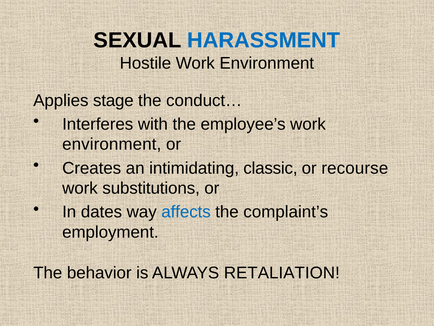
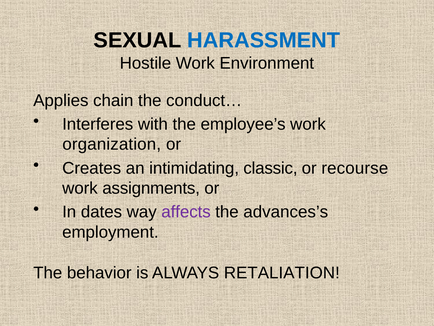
stage: stage -> chain (113, 100)
environment: environment -> organization (112, 144)
substitutions: substitutions -> assignments (151, 188)
affects colour: blue -> purple (186, 212)
complaint’s: complaint’s -> advances’s (286, 212)
